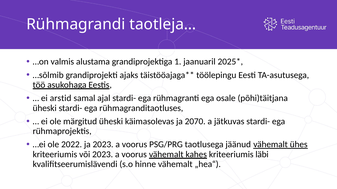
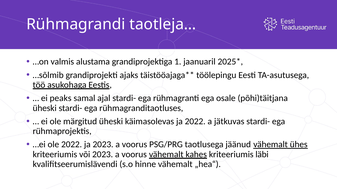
arstid: arstid -> peaks (61, 98)
ja 2070: 2070 -> 2022 (195, 122)
